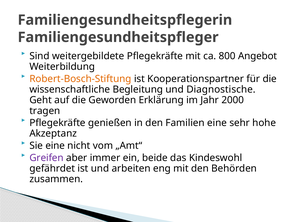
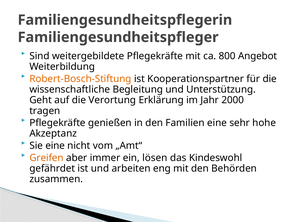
Diagnostische: Diagnostische -> Unterstützung (221, 89)
Geworden: Geworden -> Verortung (112, 100)
Greifen colour: purple -> orange (47, 157)
beide: beide -> lösen (155, 157)
